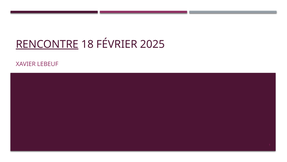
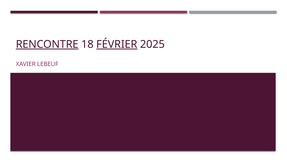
FÉVRIER underline: none -> present (117, 44)
